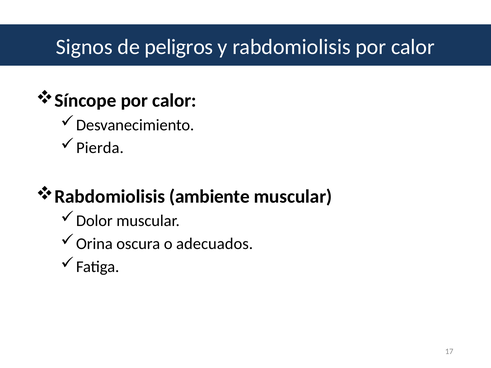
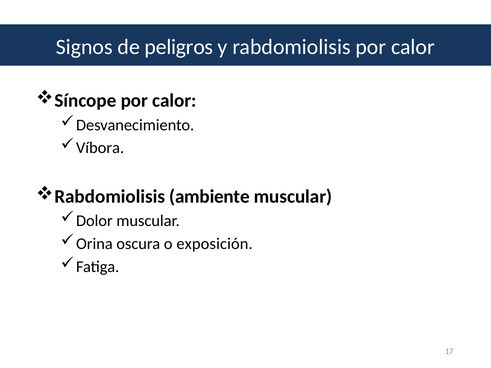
Pierda: Pierda -> Víbora (100, 148)
adecuados: adecuados -> exposición (215, 244)
